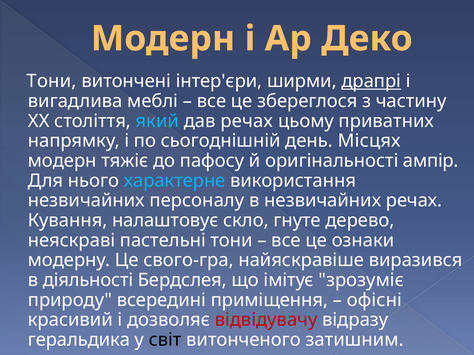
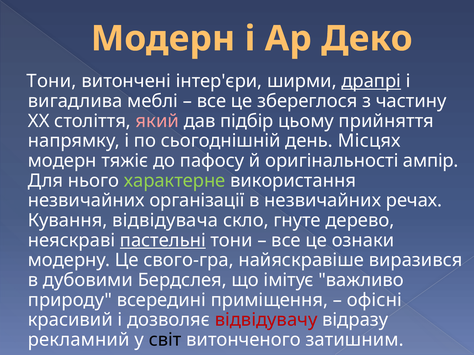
який colour: light blue -> pink (157, 121)
дав речах: речах -> підбір (247, 121)
приватних: приватних -> прийняття (386, 121)
характерне colour: light blue -> light green (175, 181)
персоналу: персоналу -> організації (197, 201)
налаштовує: налаштовує -> відвідувача (165, 221)
пастельні underline: none -> present (163, 241)
діяльності: діяльності -> дубовими (88, 280)
зрозуміє: зрозуміє -> важливо (361, 280)
геральдика: геральдика -> рекламний (79, 340)
